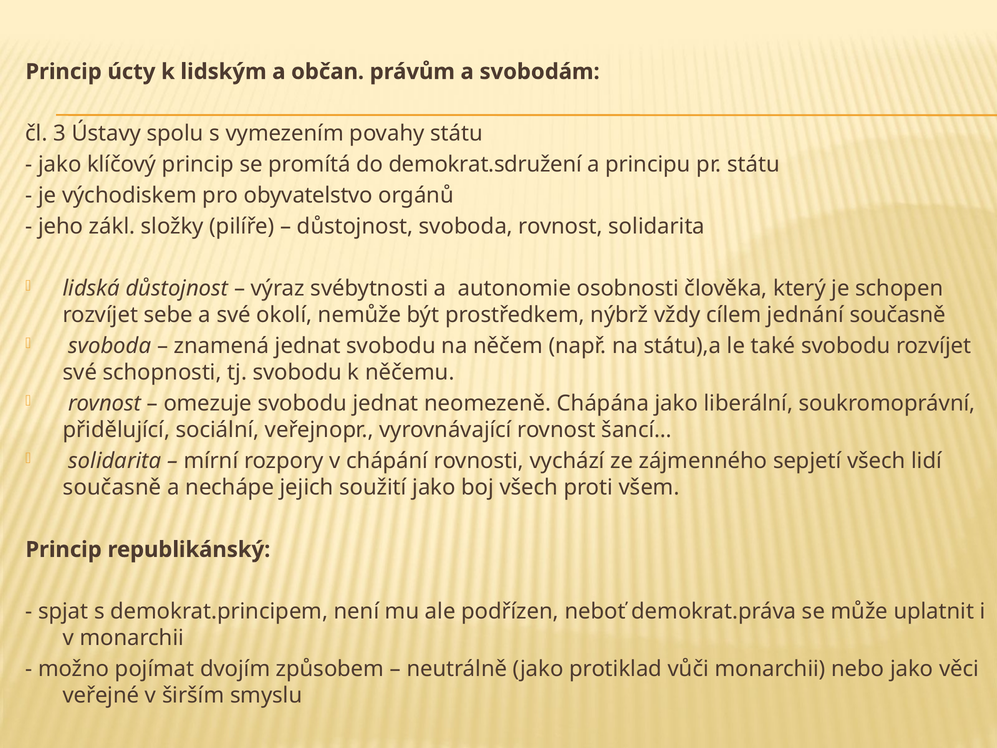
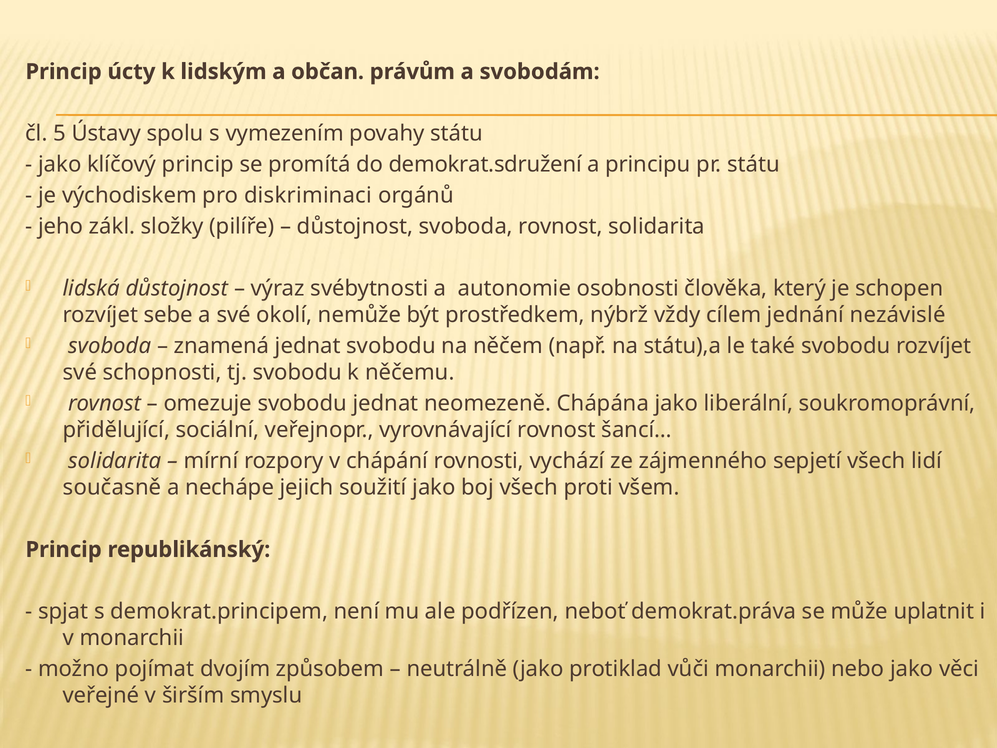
3: 3 -> 5 (60, 134)
obyvatelstvo: obyvatelstvo -> diskriminaci (308, 196)
jednání současně: současně -> nezávislé (898, 315)
